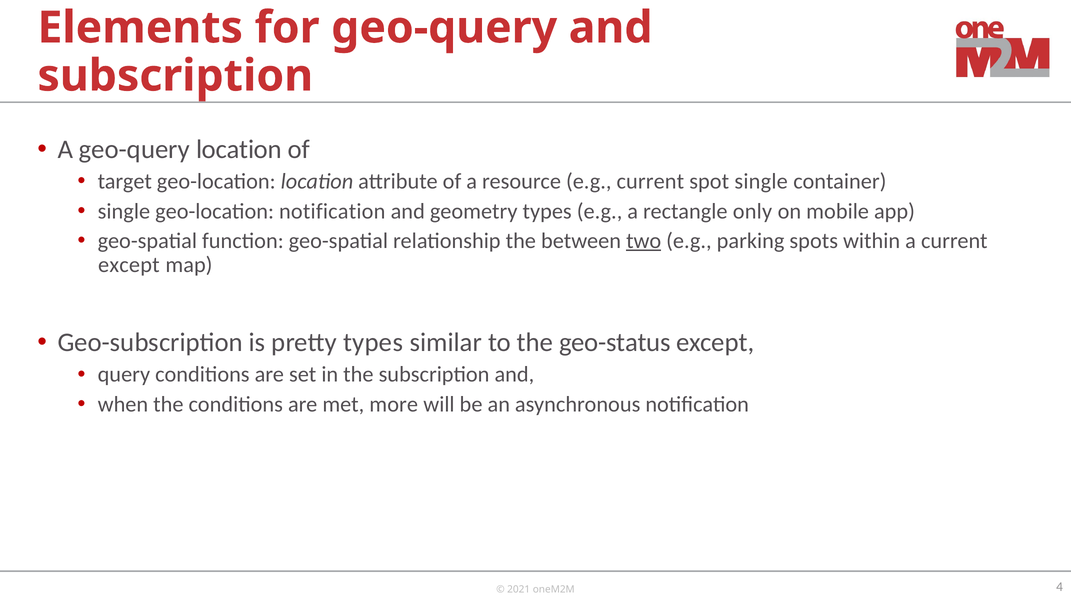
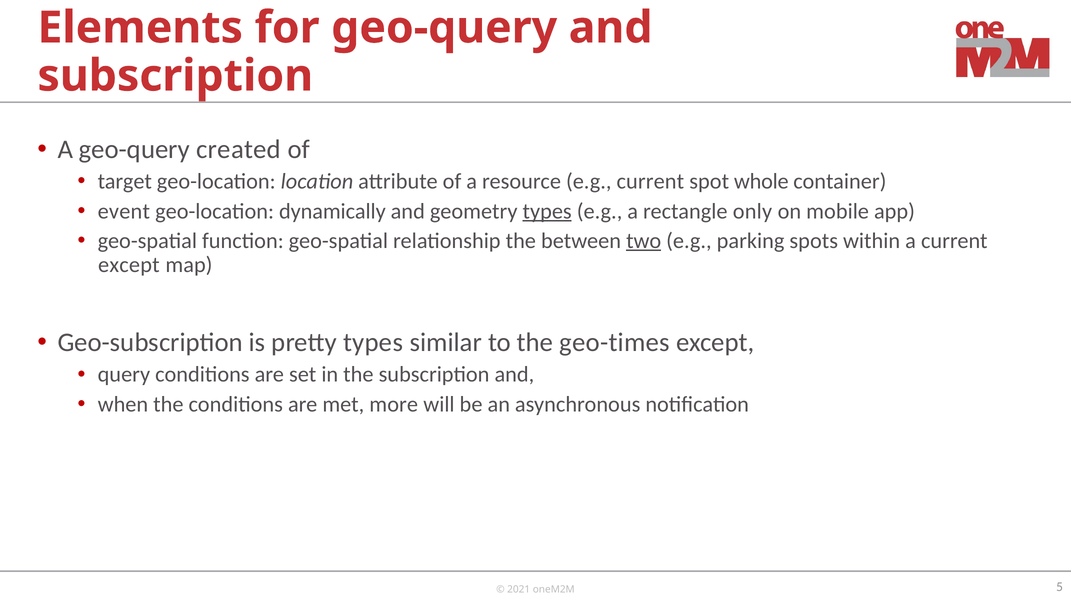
geo-query location: location -> created (239, 150)
spot single: single -> whole (761, 182)
single: single -> event (124, 211)
geo-location notification: notification -> dynamically (332, 211)
types underline: none -> present (547, 211)
geo-status: geo-status -> geo-times (615, 343)
4: 4 -> 5 (1060, 587)
